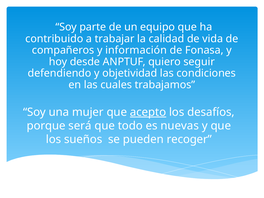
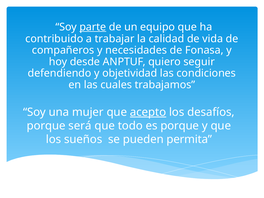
parte underline: none -> present (93, 27)
información: información -> necesidades (136, 50)
es nuevas: nuevas -> porque (180, 126)
recoger: recoger -> permita (189, 139)
